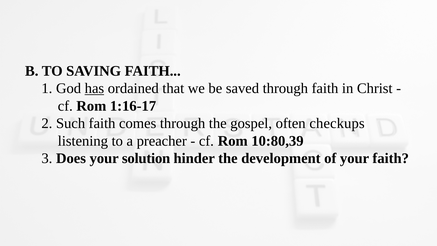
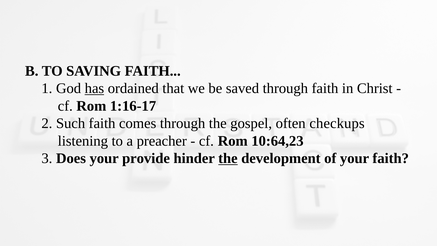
10:80,39: 10:80,39 -> 10:64,23 (277, 141)
solution: solution -> provide (146, 158)
the underline: none -> present (228, 158)
